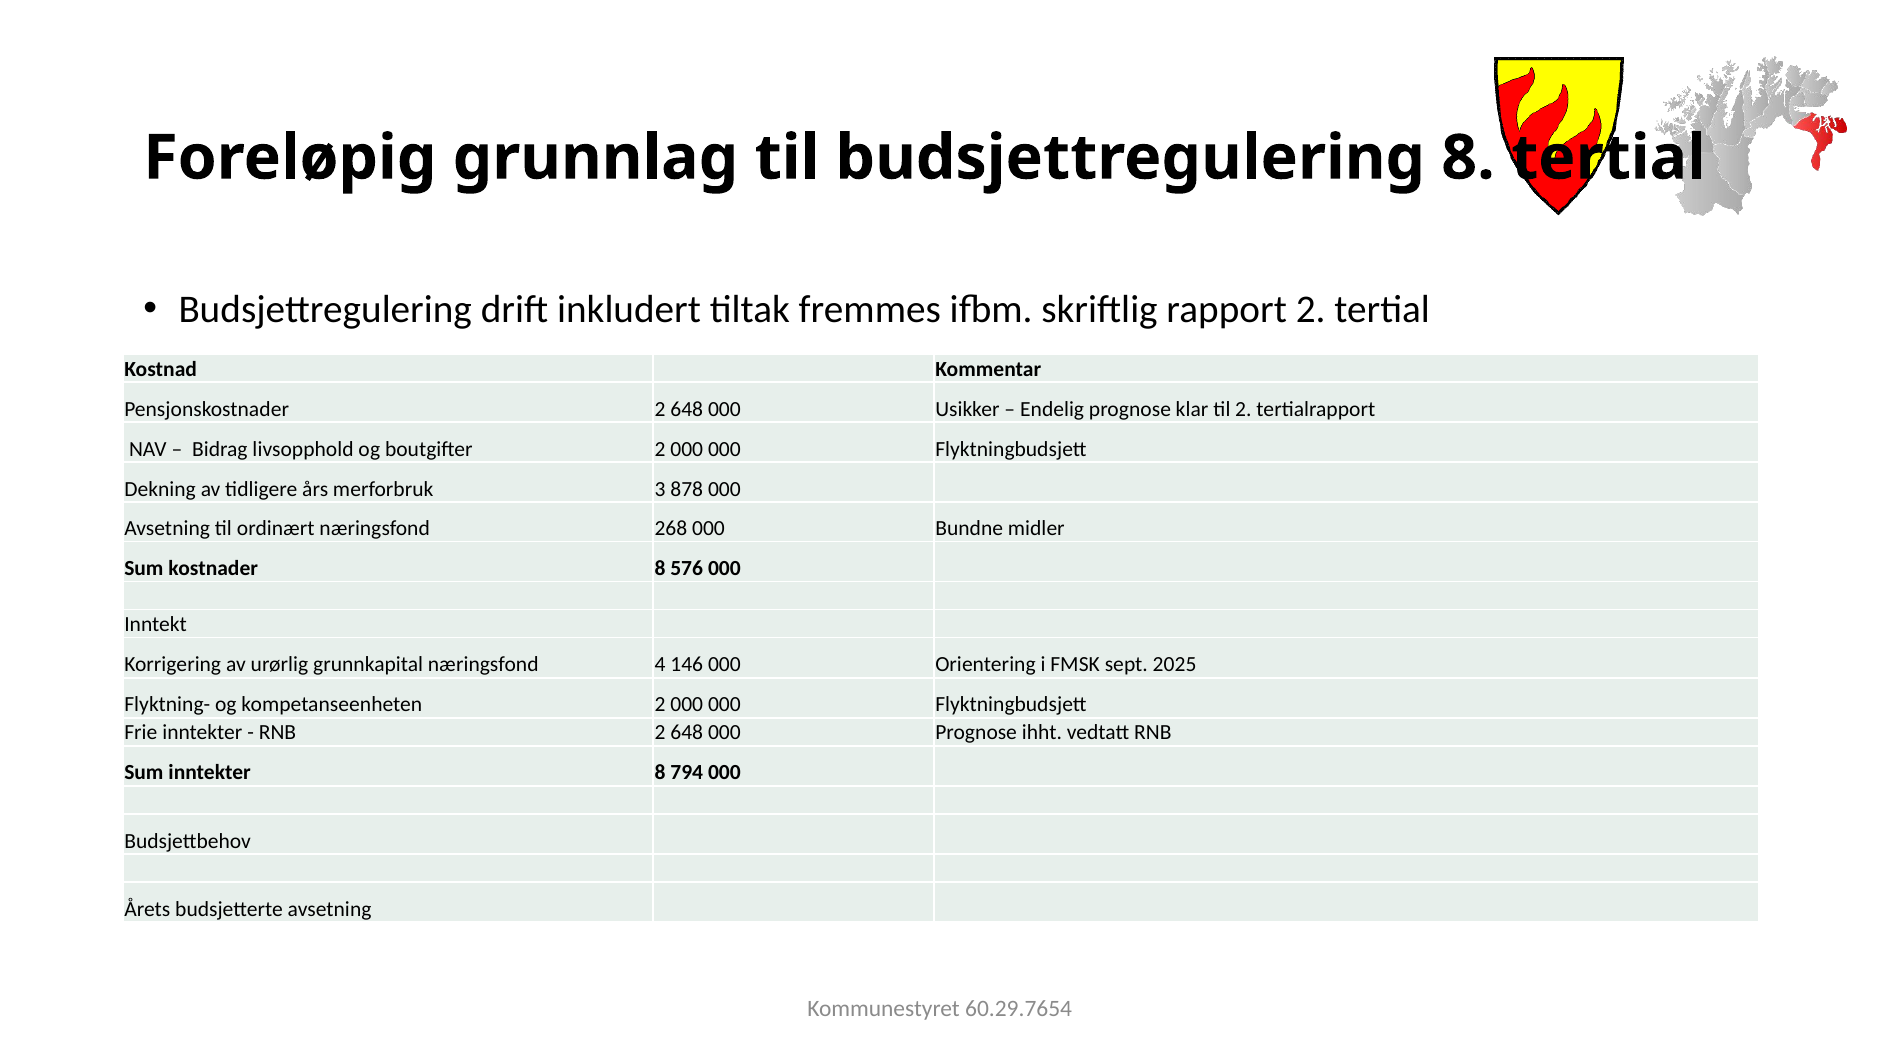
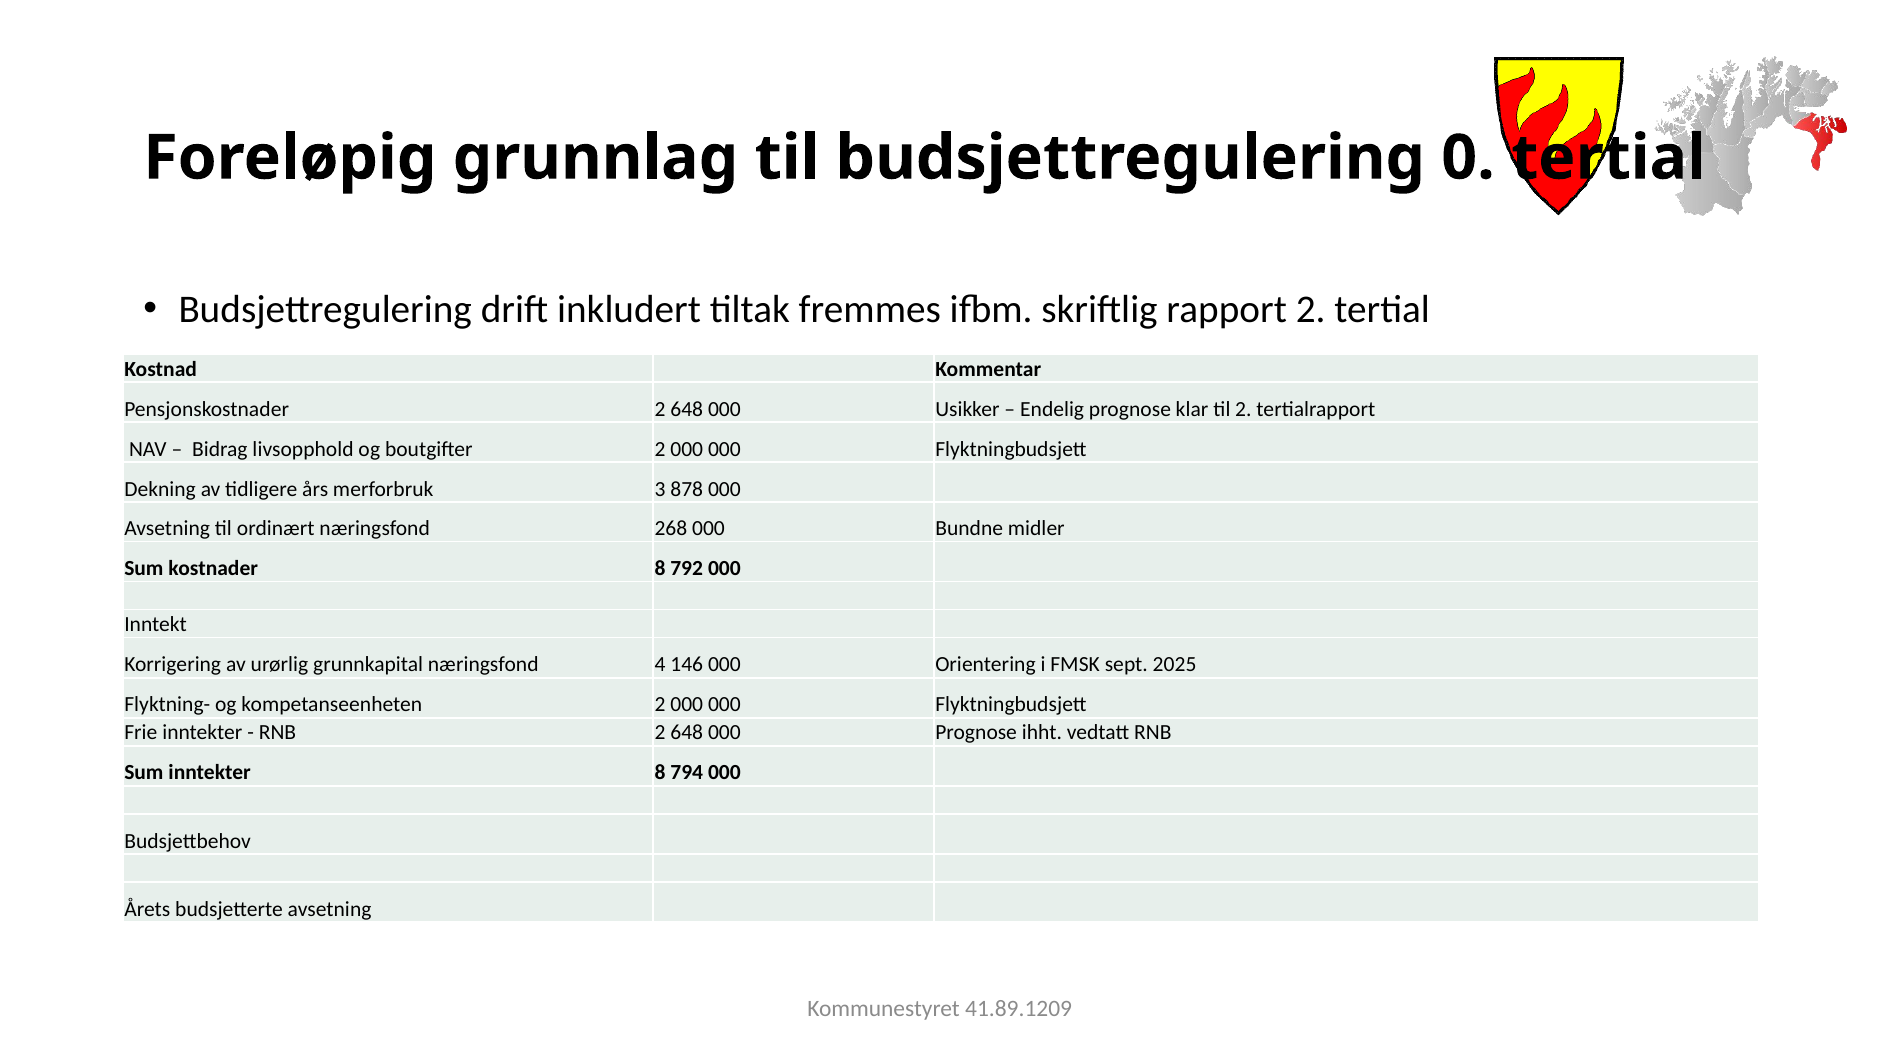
budsjettregulering 8: 8 -> 0 (1468, 158)
576: 576 -> 792 (687, 569)
60.29.7654: 60.29.7654 -> 41.89.1209 (1019, 1010)
